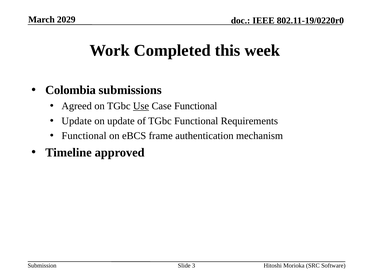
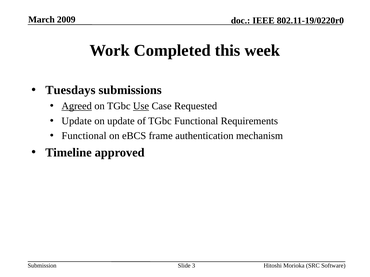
2029: 2029 -> 2009 (66, 20)
Colombia: Colombia -> Tuesdays (70, 90)
Agreed underline: none -> present (77, 106)
Case Functional: Functional -> Requested (196, 106)
